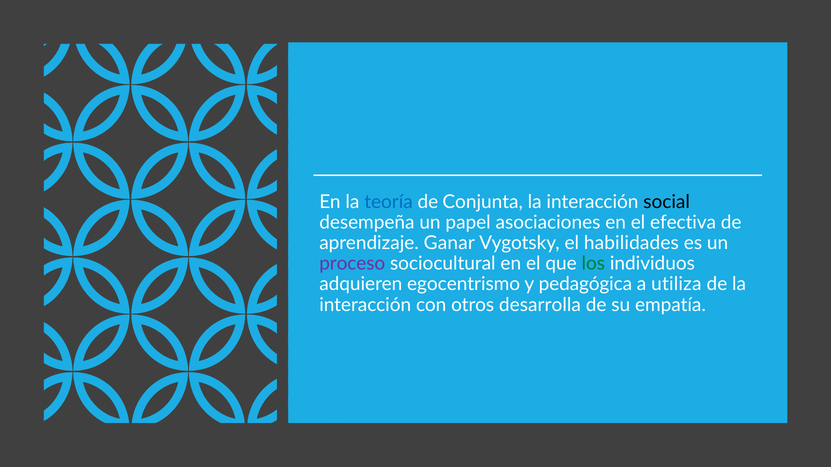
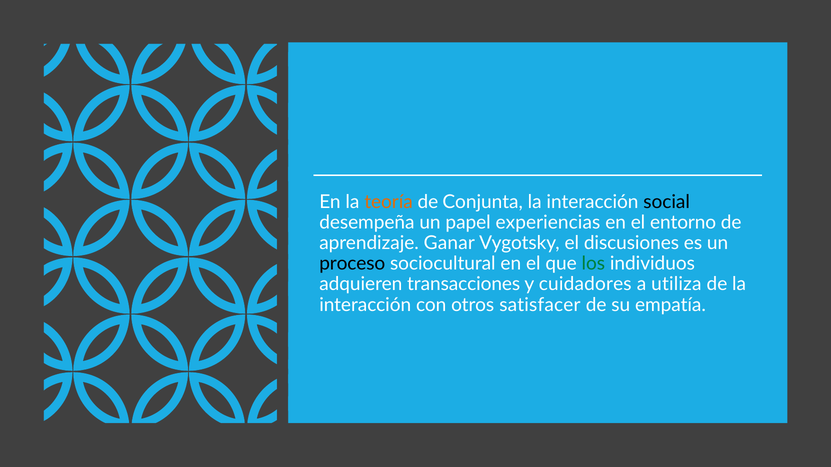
teoría colour: blue -> orange (389, 202)
asociaciones: asociaciones -> experiencias (548, 223)
efectiva: efectiva -> entorno (683, 223)
habilidades: habilidades -> discusiones (631, 243)
proceso colour: purple -> black (352, 264)
egocentrismo: egocentrismo -> transacciones (464, 284)
pedagógica: pedagógica -> cuidadores (585, 284)
desarrolla: desarrolla -> satisfacer (540, 305)
